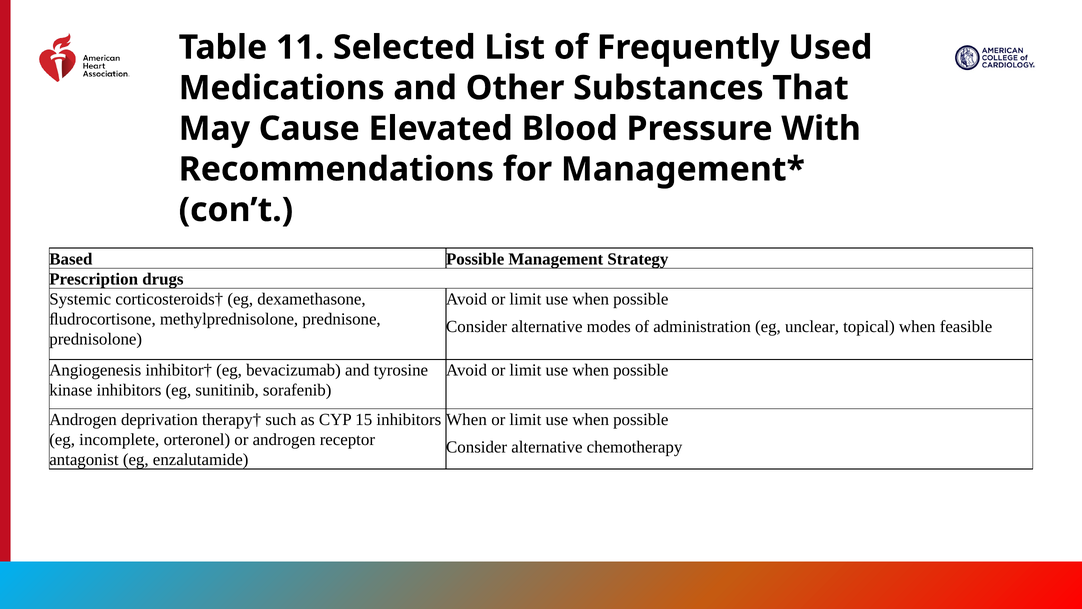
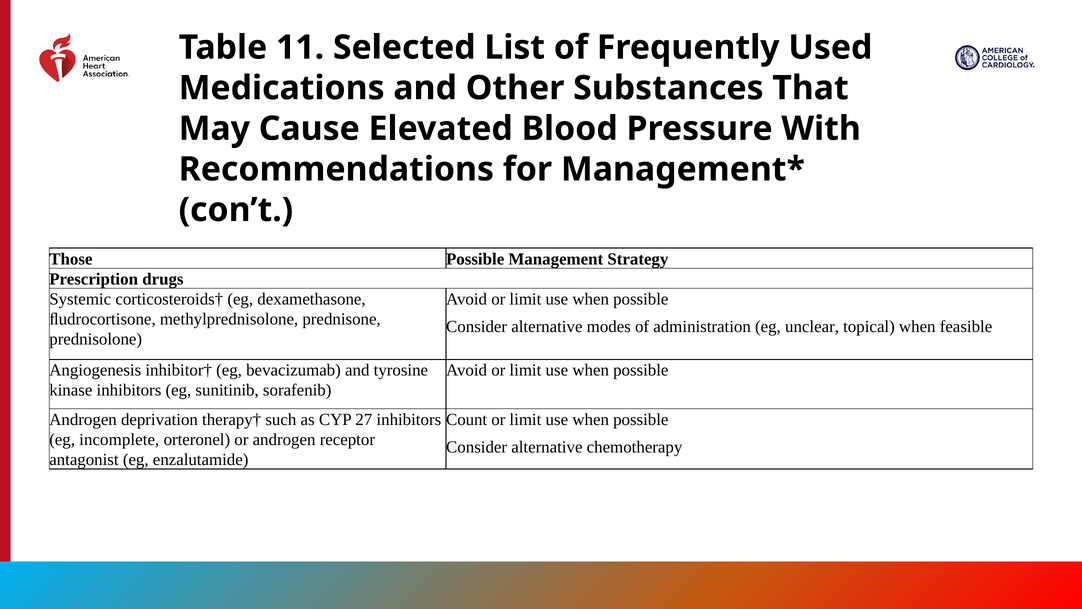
Based: Based -> Those (71, 259)
15: 15 -> 27 (364, 419)
When: When -> Count (467, 419)
